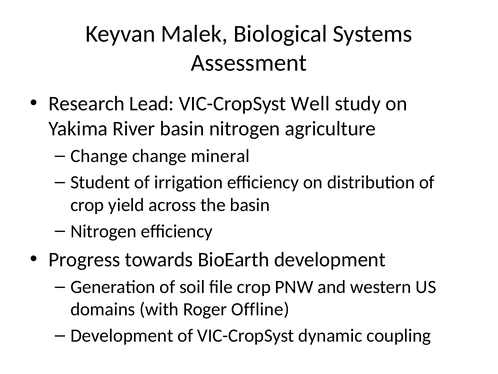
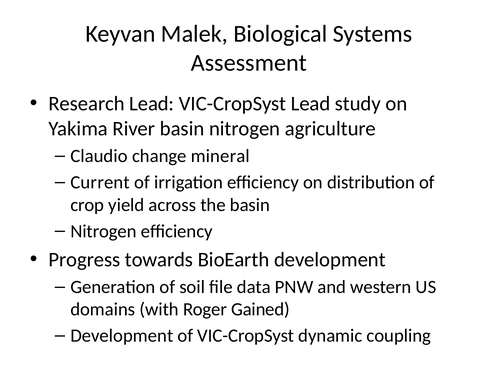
VIC-CropSyst Well: Well -> Lead (311, 104)
Change: Change -> Claudio (99, 156)
Student: Student -> Current (100, 182)
file crop: crop -> data (254, 287)
Offline: Offline -> Gained (260, 309)
